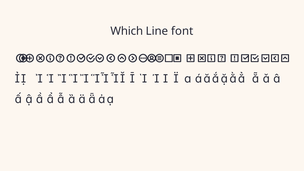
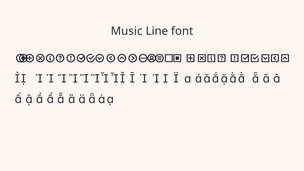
Which: Which -> Music (127, 31)
